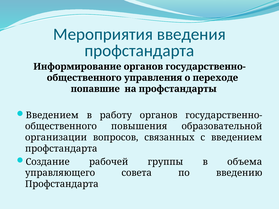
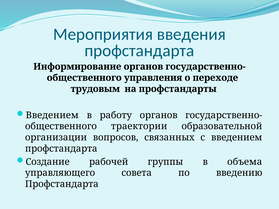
попавшие: попавшие -> трудовым (95, 89)
повышения: повышения -> траектории (139, 126)
